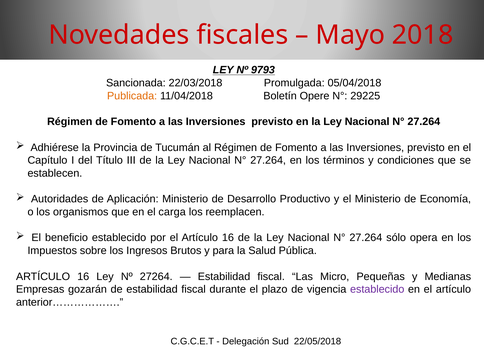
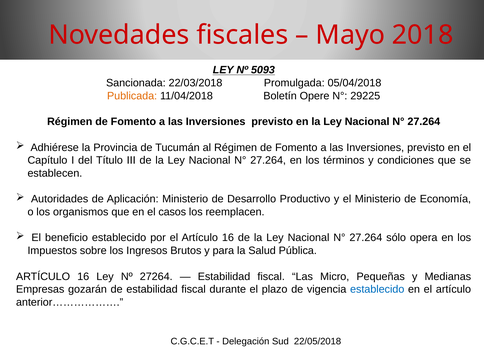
9793: 9793 -> 5093 (263, 70)
carga: carga -> casos (172, 212)
establecido colour: purple -> blue (377, 289)
